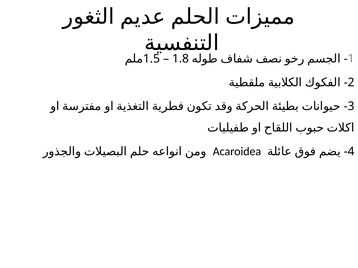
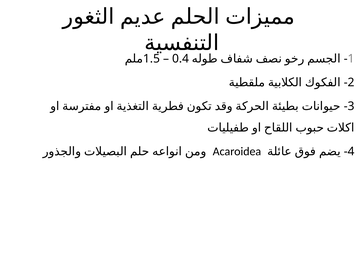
1.8: 1.8 -> 0.4 (180, 59)
